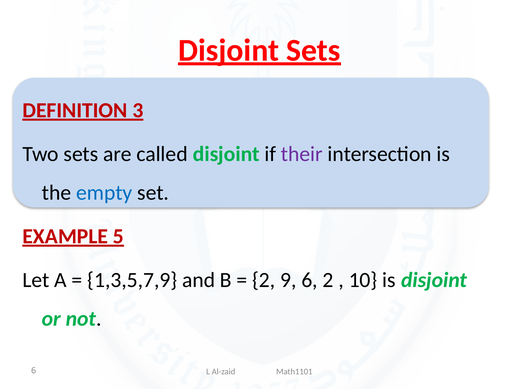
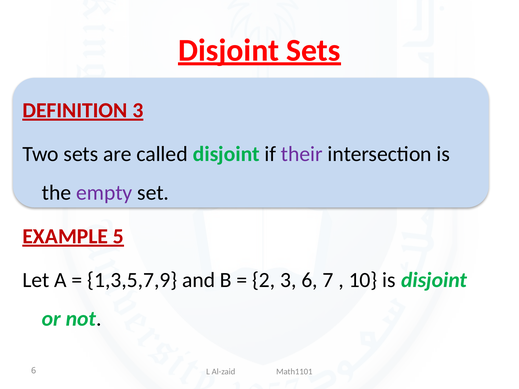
empty colour: blue -> purple (104, 193)
2 9: 9 -> 3 (288, 280)
6 2: 2 -> 7 (328, 280)
